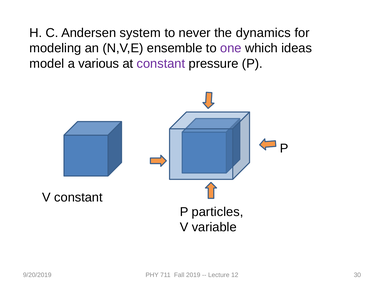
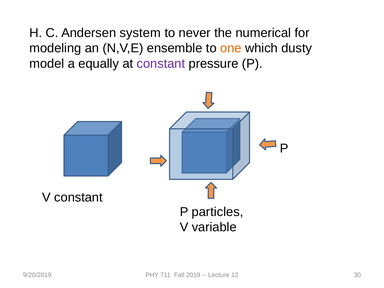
dynamics: dynamics -> numerical (263, 33)
one colour: purple -> orange (231, 48)
ideas: ideas -> dusty (297, 48)
various: various -> equally (99, 64)
